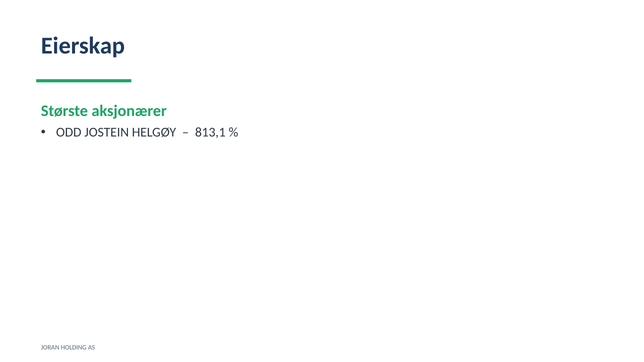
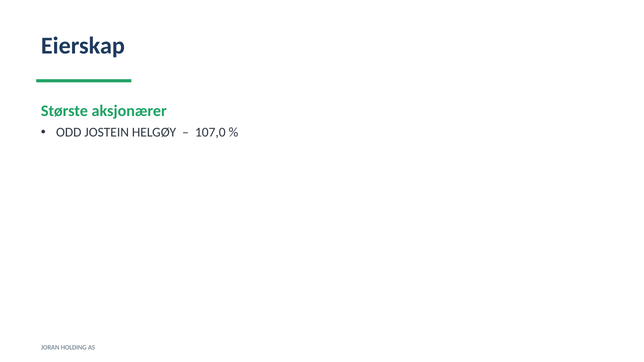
813,1: 813,1 -> 107,0 (210, 132)
